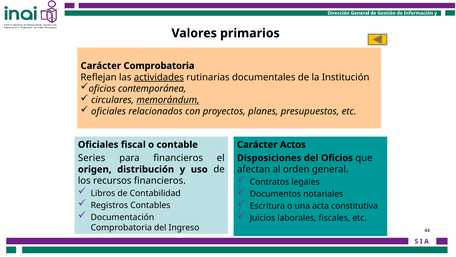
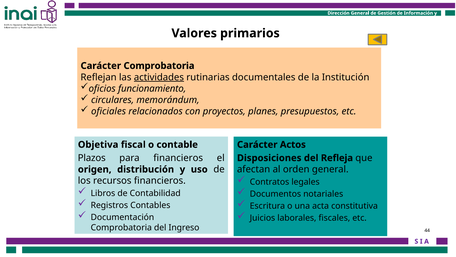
contemporánea: contemporánea -> funcionamiento (152, 88)
memorándum underline: present -> none (168, 100)
Oficiales: Oficiales -> Objetiva (98, 144)
Series: Series -> Plazos (92, 158)
del Oficios: Oficios -> Refleja (337, 158)
